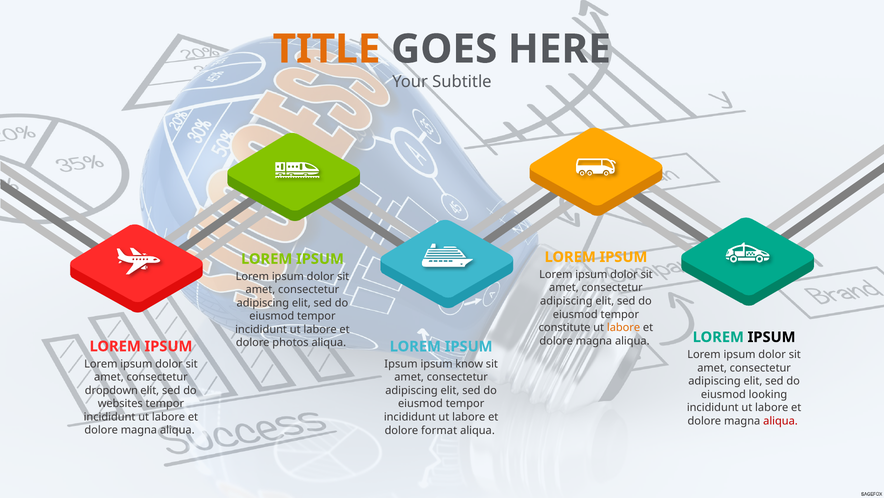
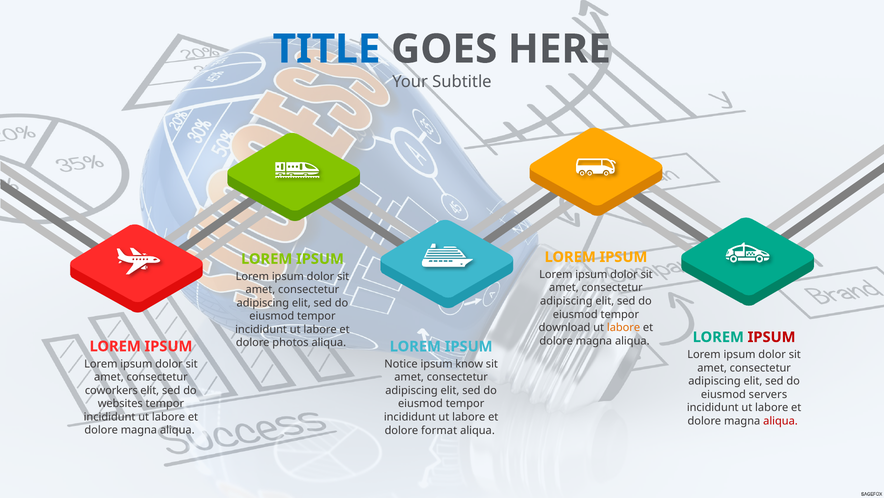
TITLE colour: orange -> blue (327, 49)
constitute: constitute -> download (565, 327)
IPSUM colour: black -> red (772, 337)
Ipsum: Ipsum -> Notice (401, 363)
dropdown: dropdown -> coworkers (111, 390)
looking: looking -> servers (768, 394)
